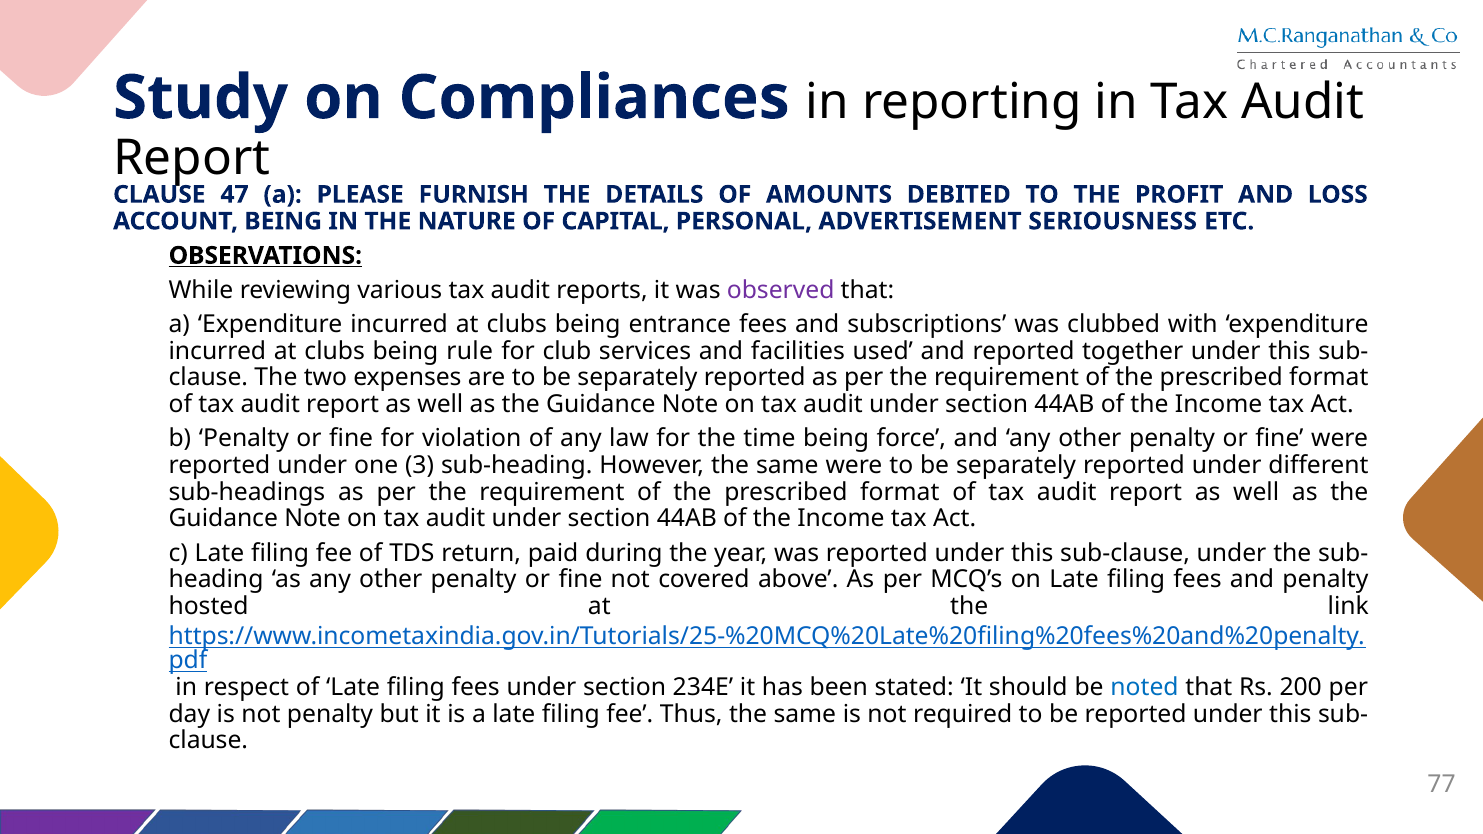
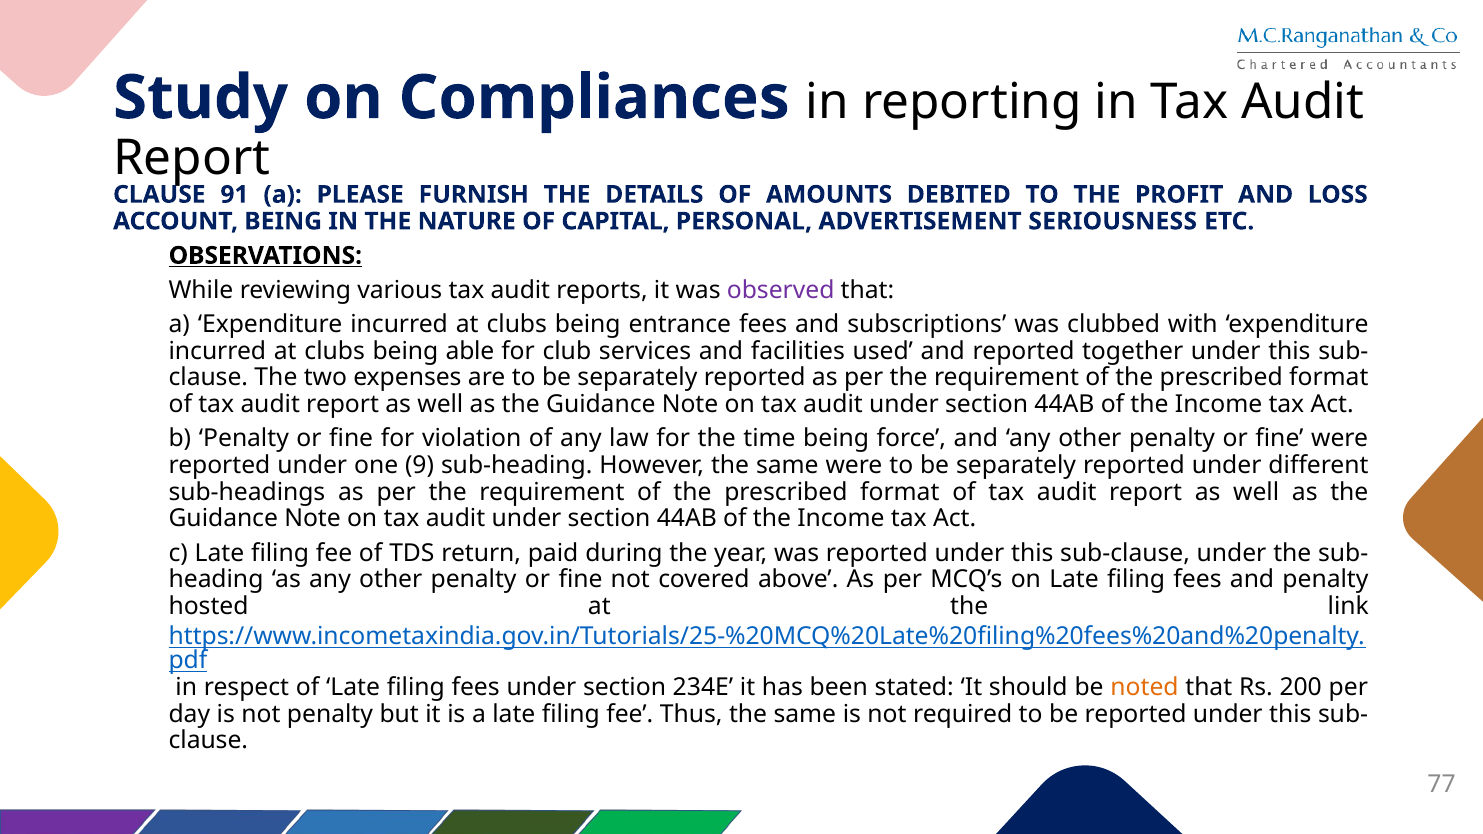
47: 47 -> 91 (234, 195)
rule: rule -> able (470, 351)
3: 3 -> 9 (420, 465)
noted colour: blue -> orange (1145, 688)
